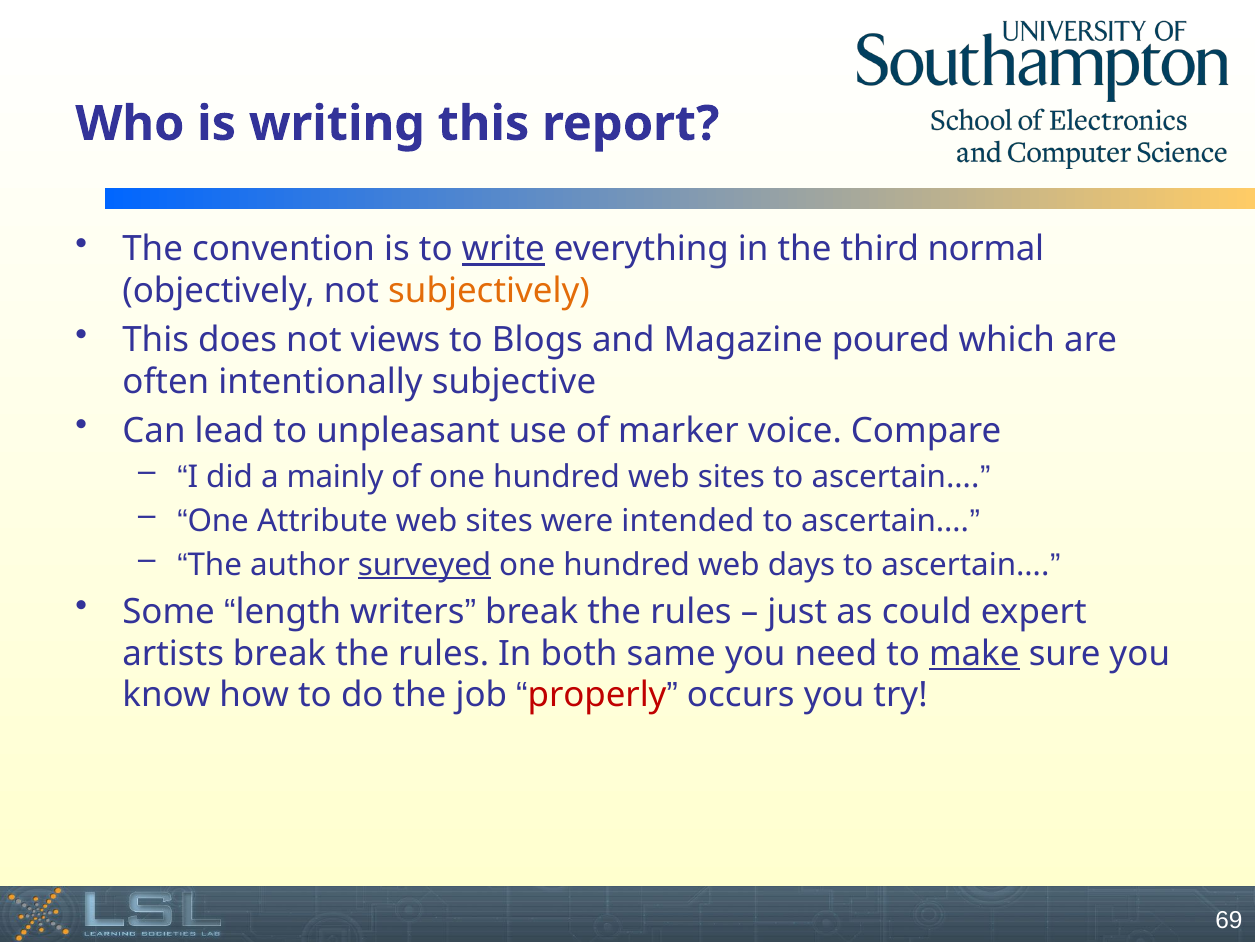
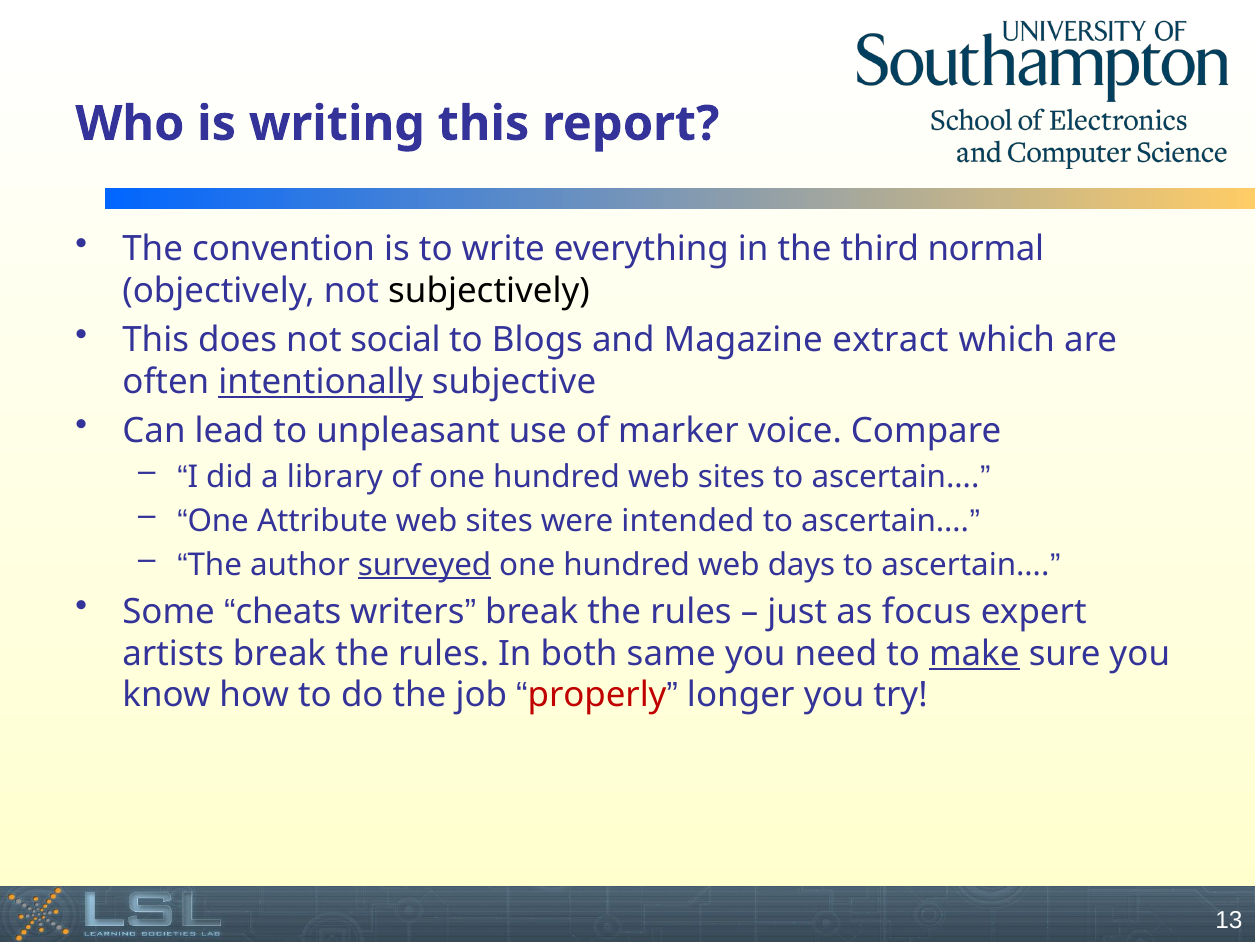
write underline: present -> none (503, 249)
subjectively colour: orange -> black (489, 291)
views: views -> social (395, 340)
poured: poured -> extract (891, 340)
intentionally underline: none -> present (321, 382)
mainly: mainly -> library (335, 476)
length: length -> cheats (288, 611)
could: could -> focus (927, 611)
occurs: occurs -> longer (741, 695)
69: 69 -> 13 (1229, 919)
